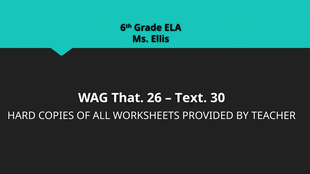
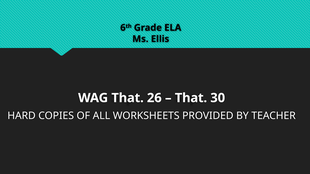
Text: Text -> That (191, 98)
